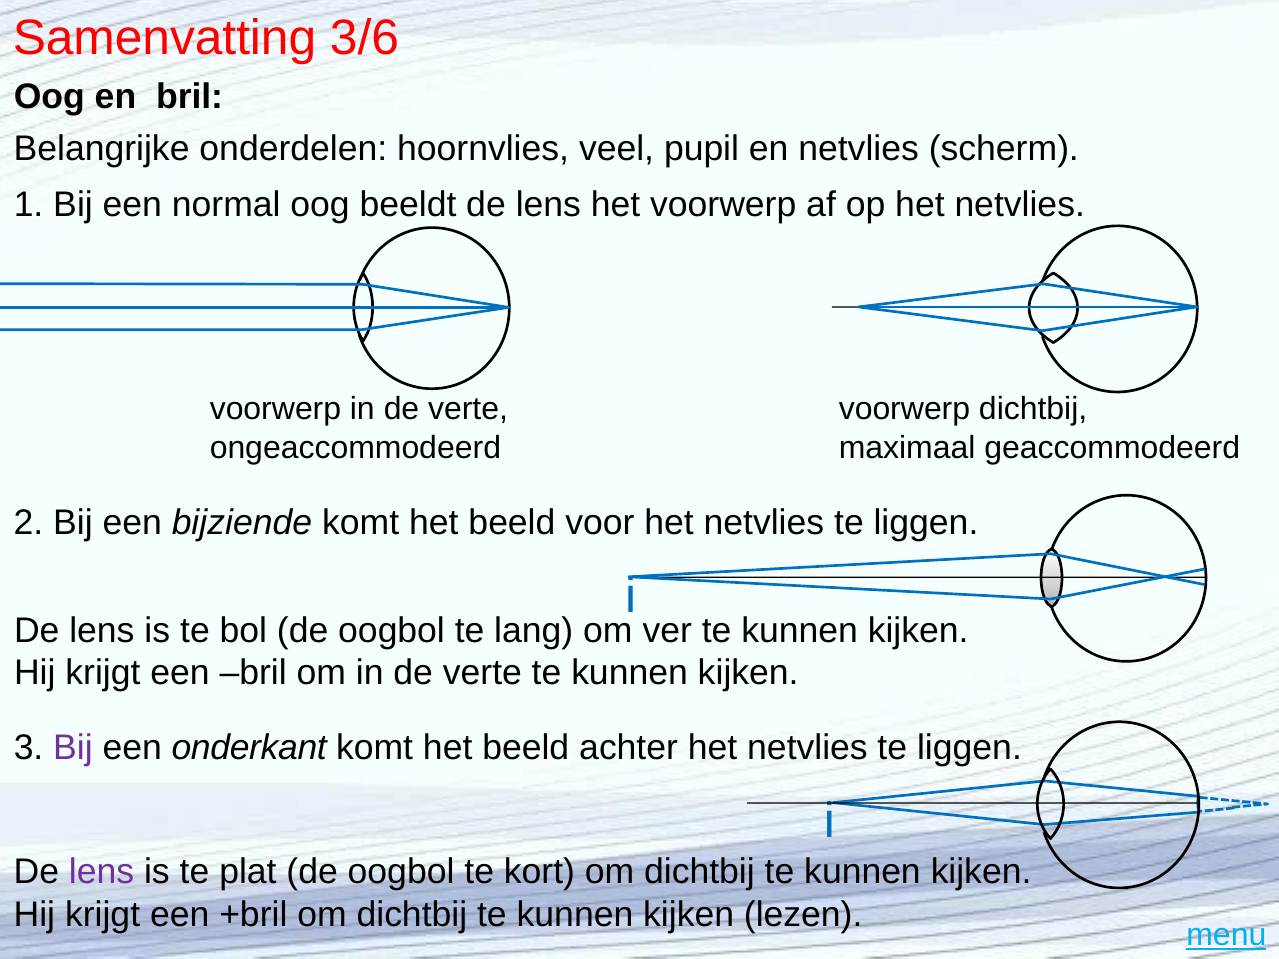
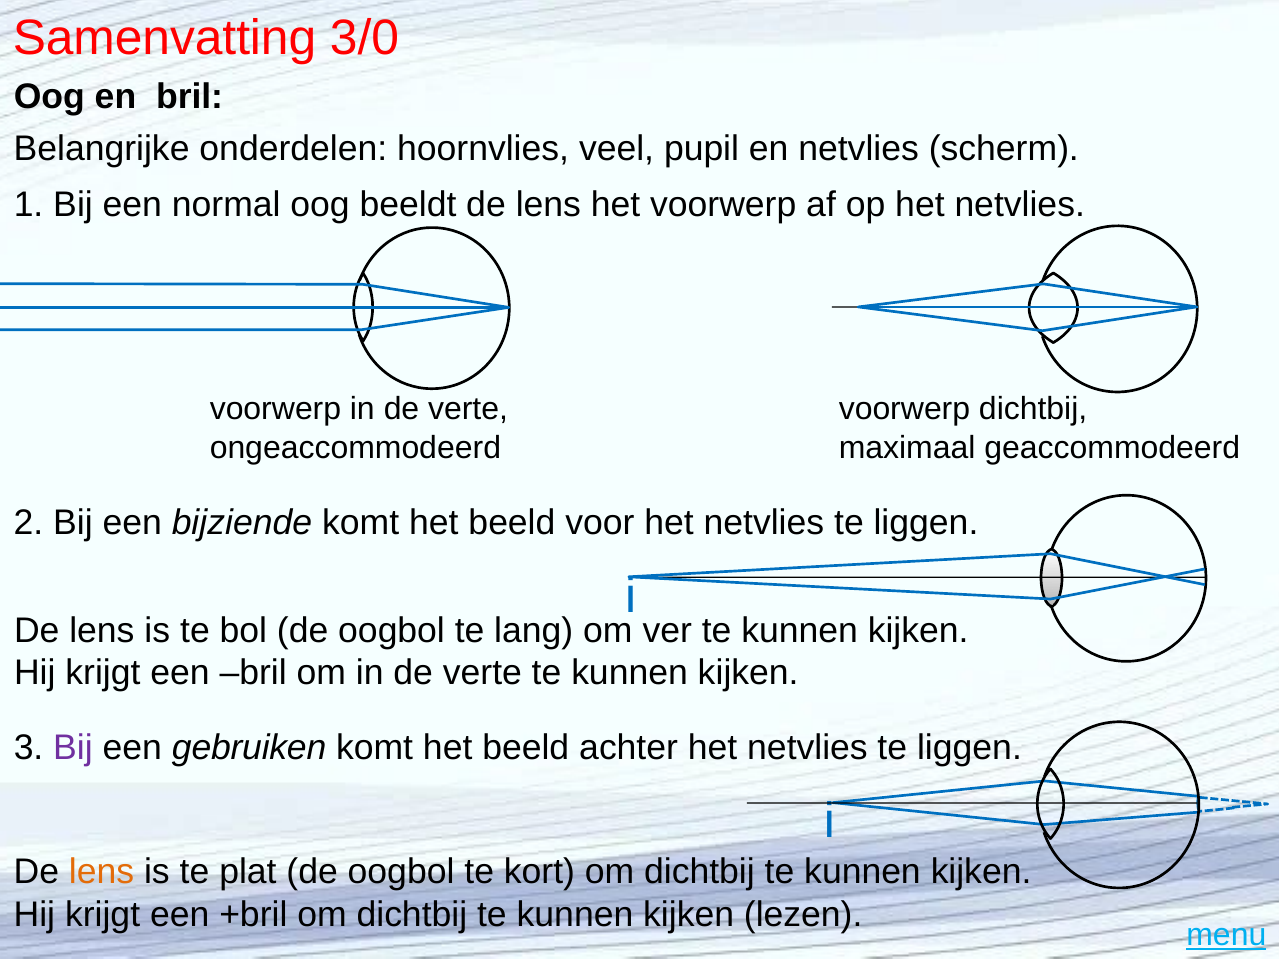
3/6: 3/6 -> 3/0 (364, 38)
onderkant: onderkant -> gebruiken (249, 748)
lens colour: purple -> orange (102, 872)
